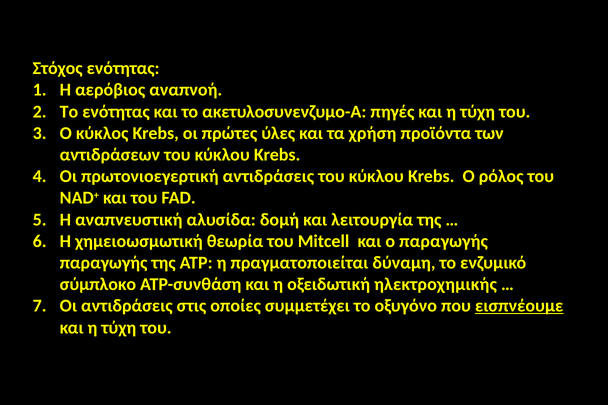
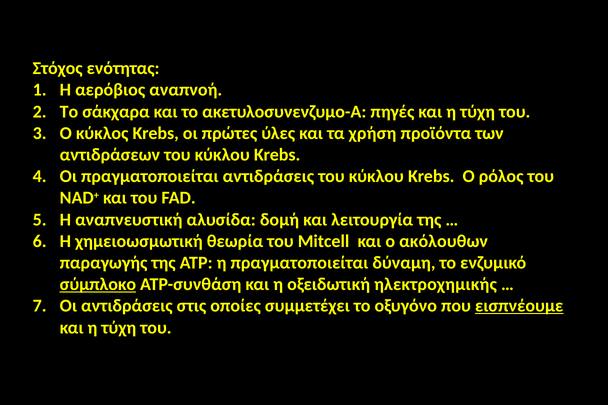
Tο ενότητας: ενότητας -> σάκχαρα (116, 112)
Οι πρωτονιοεγερτική: πρωτονιοεγερτική -> πραγματοποιείται (150, 177)
ο παραγωγής: παραγωγής -> ακόλουθων (444, 241)
σύμπλοκο underline: none -> present (98, 285)
